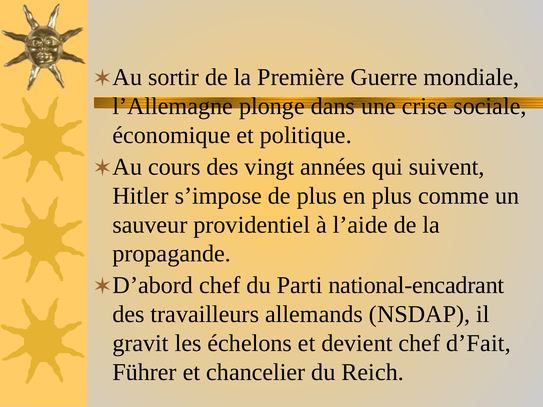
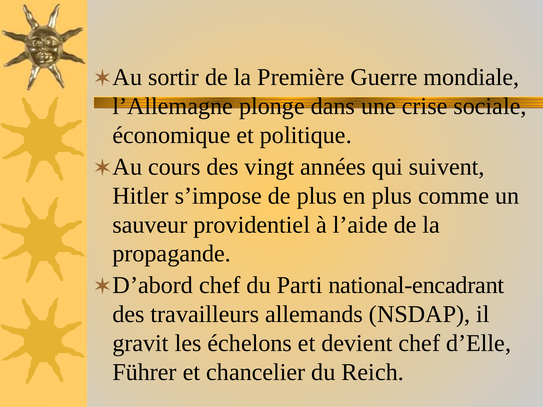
d’Fait: d’Fait -> d’Elle (479, 343)
